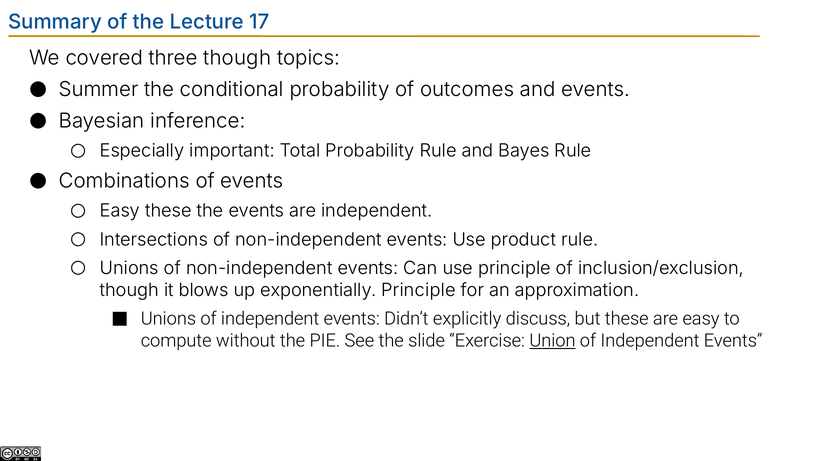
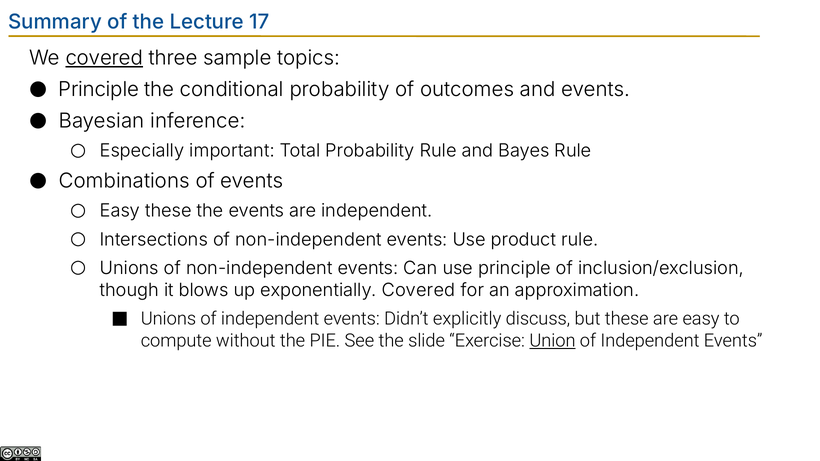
covered underline: none -> present (104, 58)
three though: though -> sample (237, 58)
Summer: Summer -> Principle (99, 89)
exponentially Principle: Principle -> Covered (418, 290)
